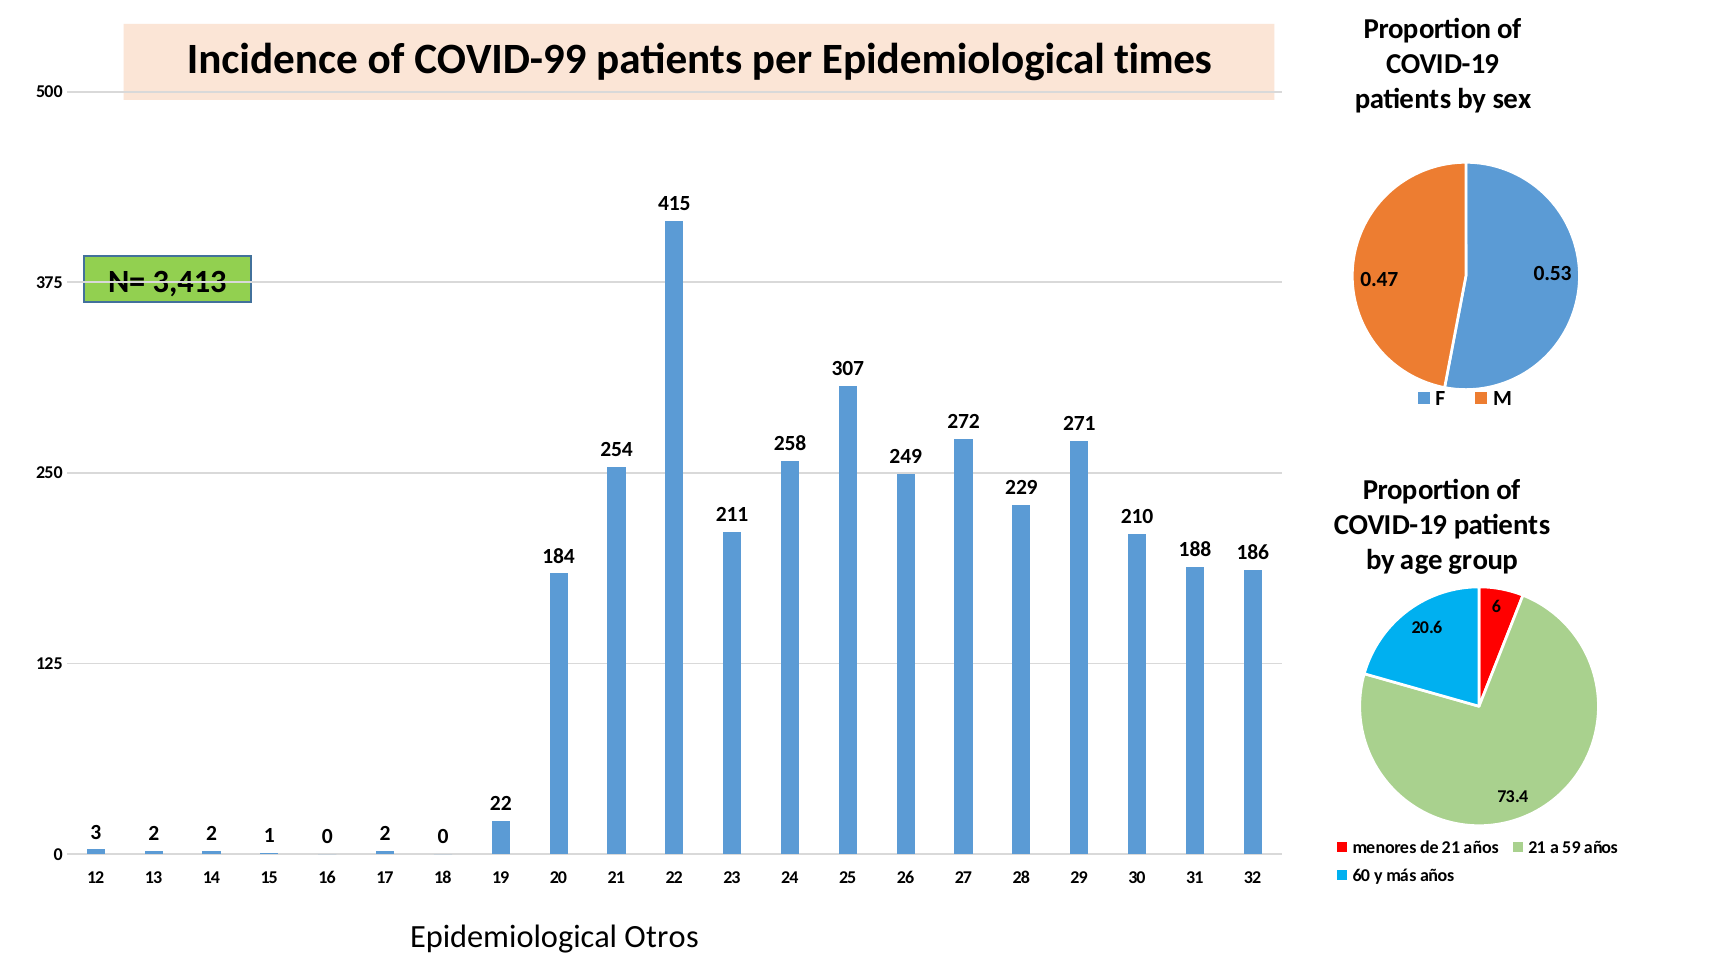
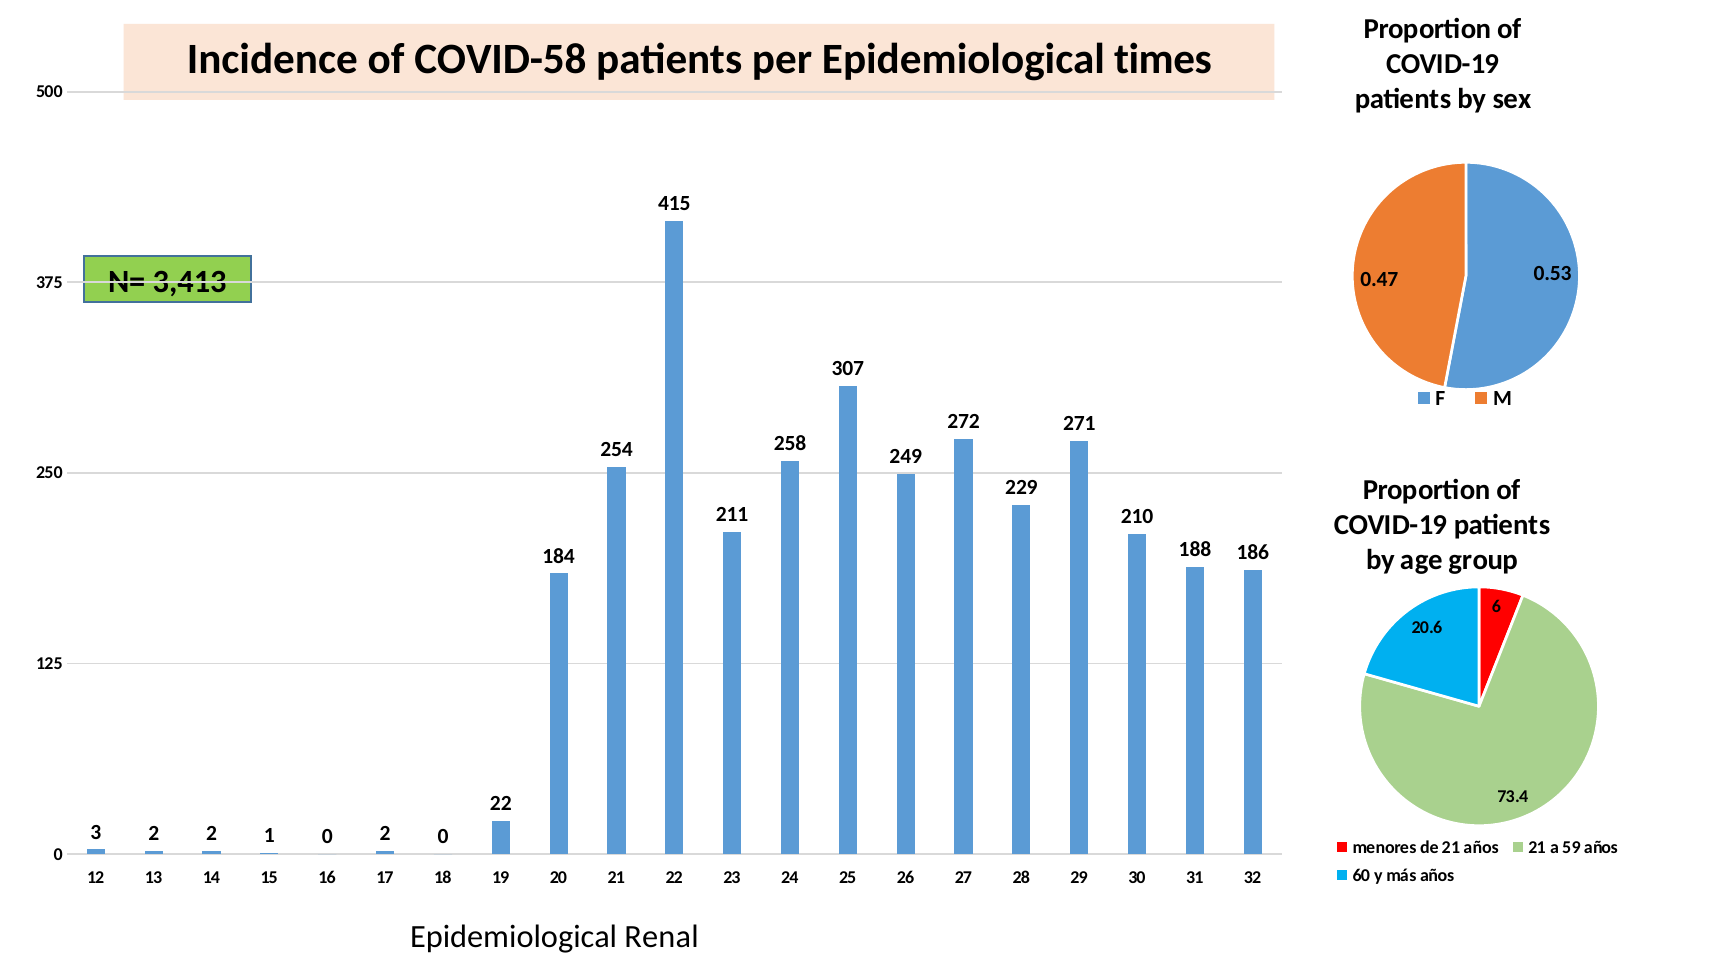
COVID-99: COVID-99 -> COVID-58 (500, 59)
Otros: Otros -> Renal (662, 937)
